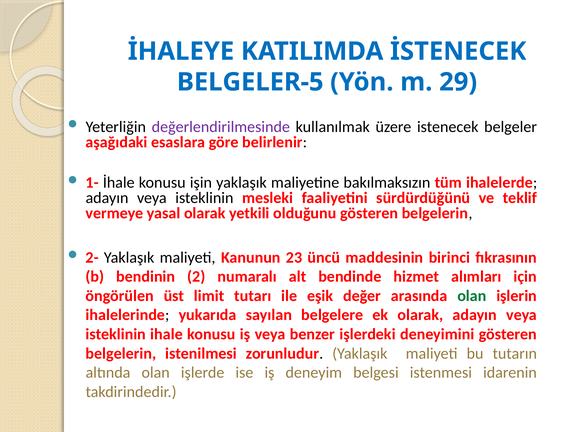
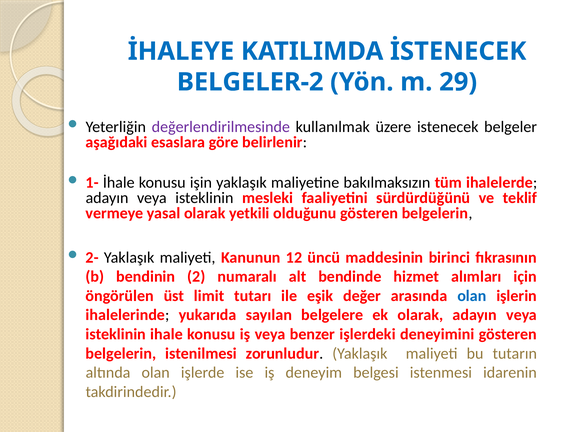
BELGELER-5: BELGELER-5 -> BELGELER-2 (250, 82)
23: 23 -> 12 (294, 258)
olan colour: green -> blue (472, 296)
